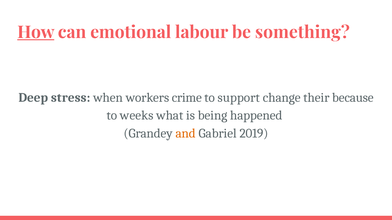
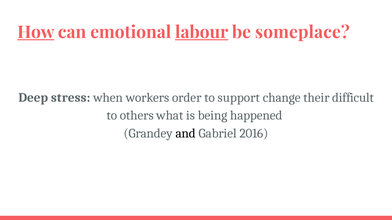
labour underline: none -> present (202, 32)
something: something -> someplace (302, 32)
crime: crime -> order (187, 98)
because: because -> difficult (353, 98)
weeks: weeks -> others (137, 116)
and colour: orange -> black (186, 134)
2019: 2019 -> 2016 (254, 134)
